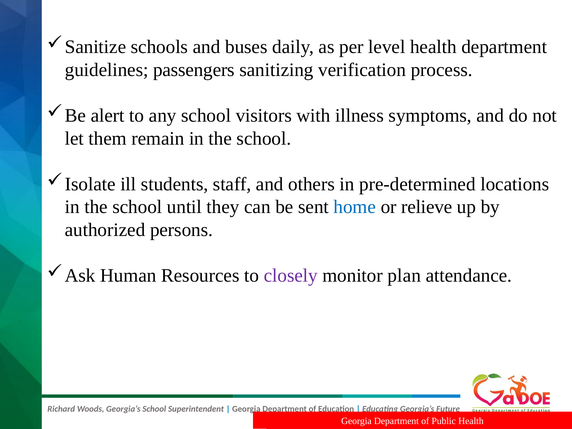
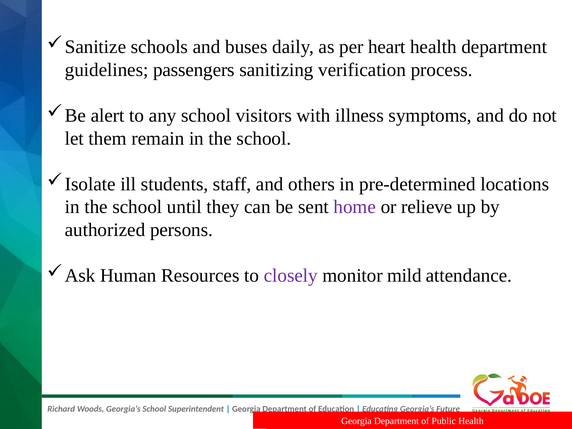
level: level -> heart (387, 47)
home colour: blue -> purple (355, 207)
plan: plan -> mild (404, 276)
